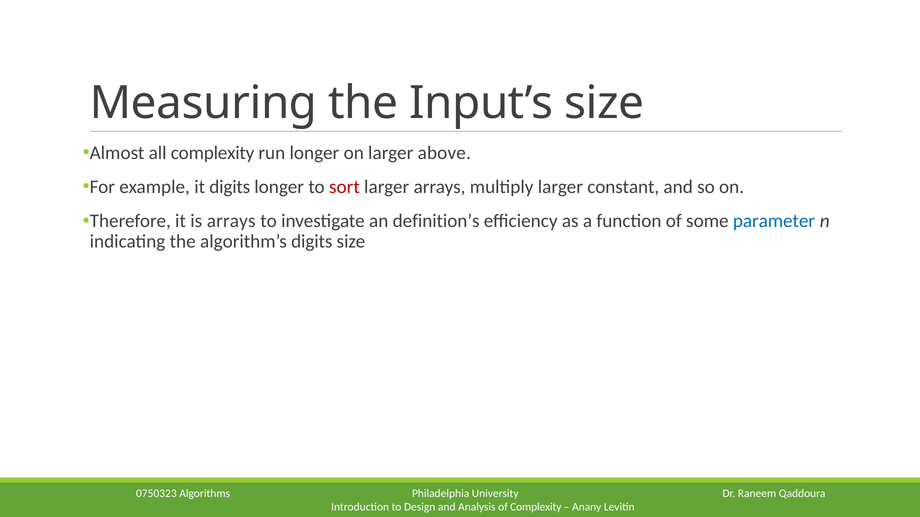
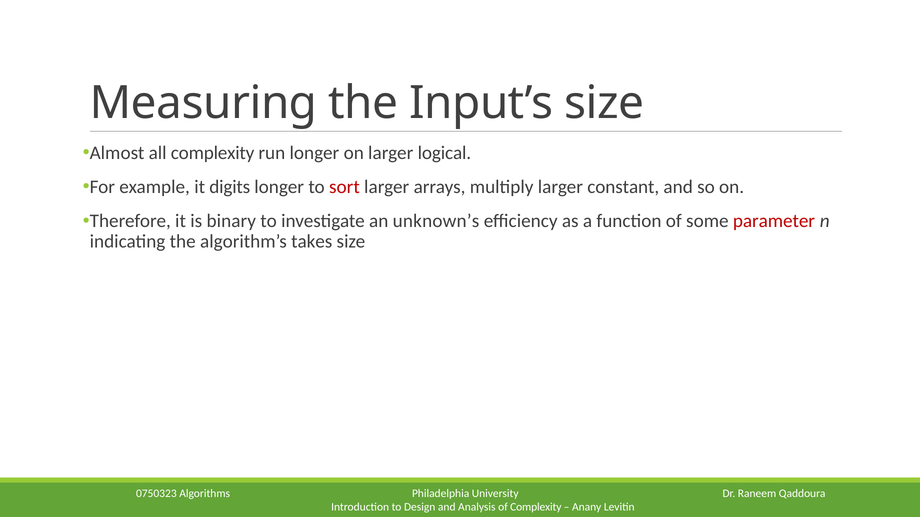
above: above -> logical (444, 153)
is arrays: arrays -> binary (231, 221)
definition’s: definition’s -> unknown’s (436, 221)
parameter colour: blue -> red (774, 221)
algorithm’s digits: digits -> takes (312, 242)
